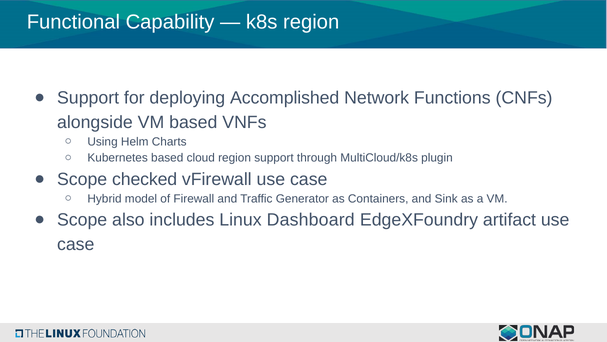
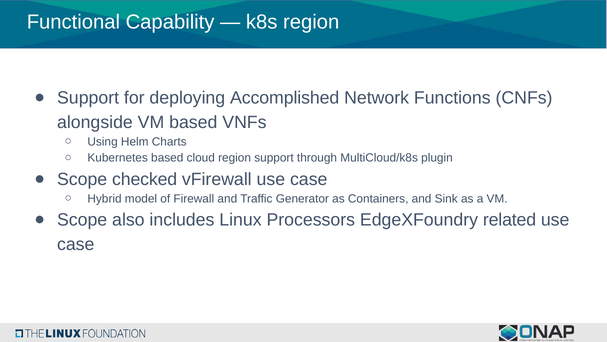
Dashboard: Dashboard -> Processors (311, 220)
artifact: artifact -> related (510, 220)
